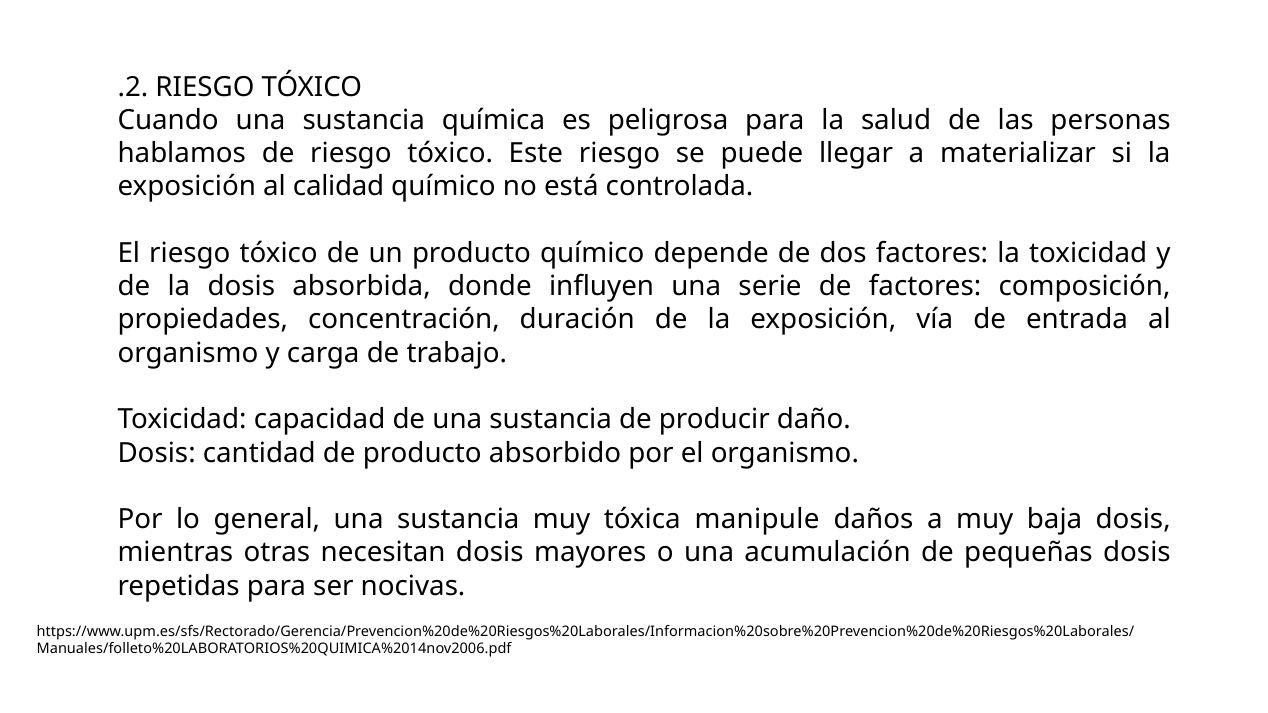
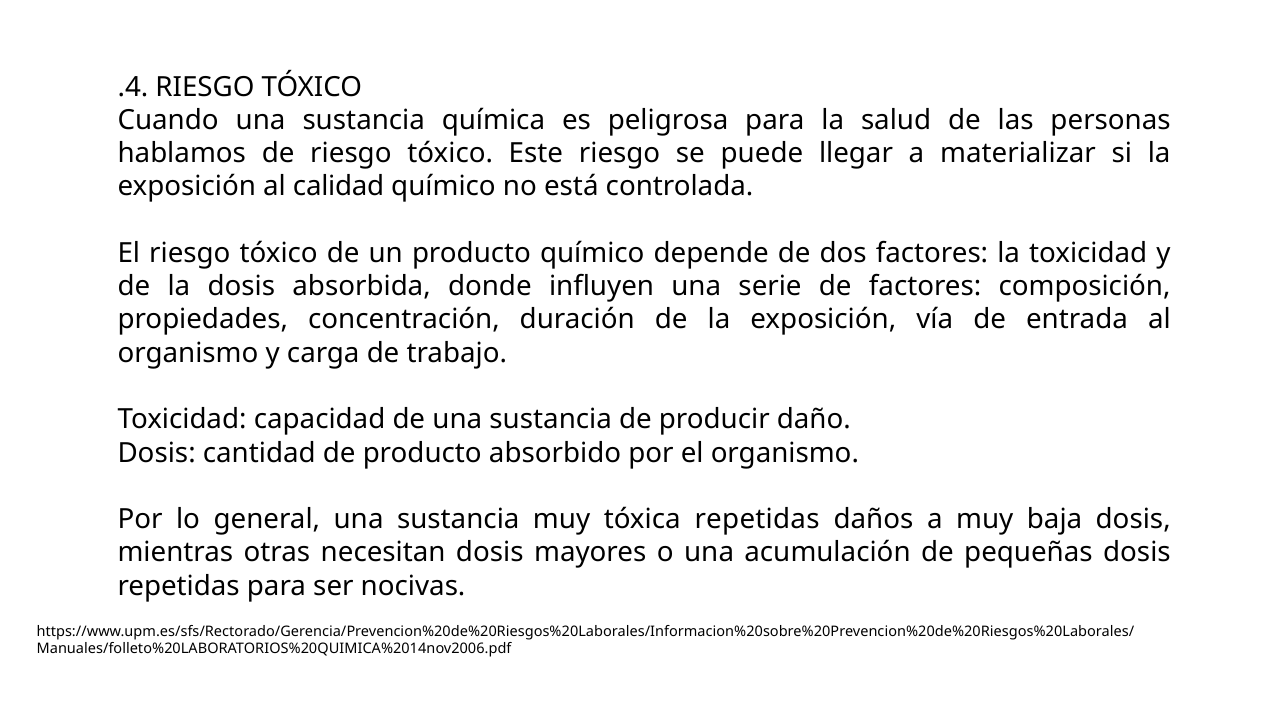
.2: .2 -> .4 (133, 87)
tóxica manipule: manipule -> repetidas (757, 520)
